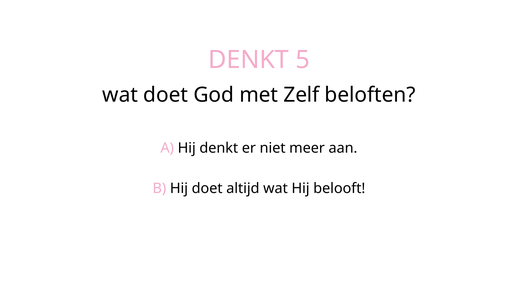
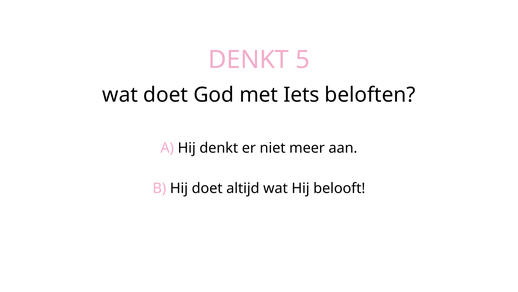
Zelf: Zelf -> Iets (301, 95)
